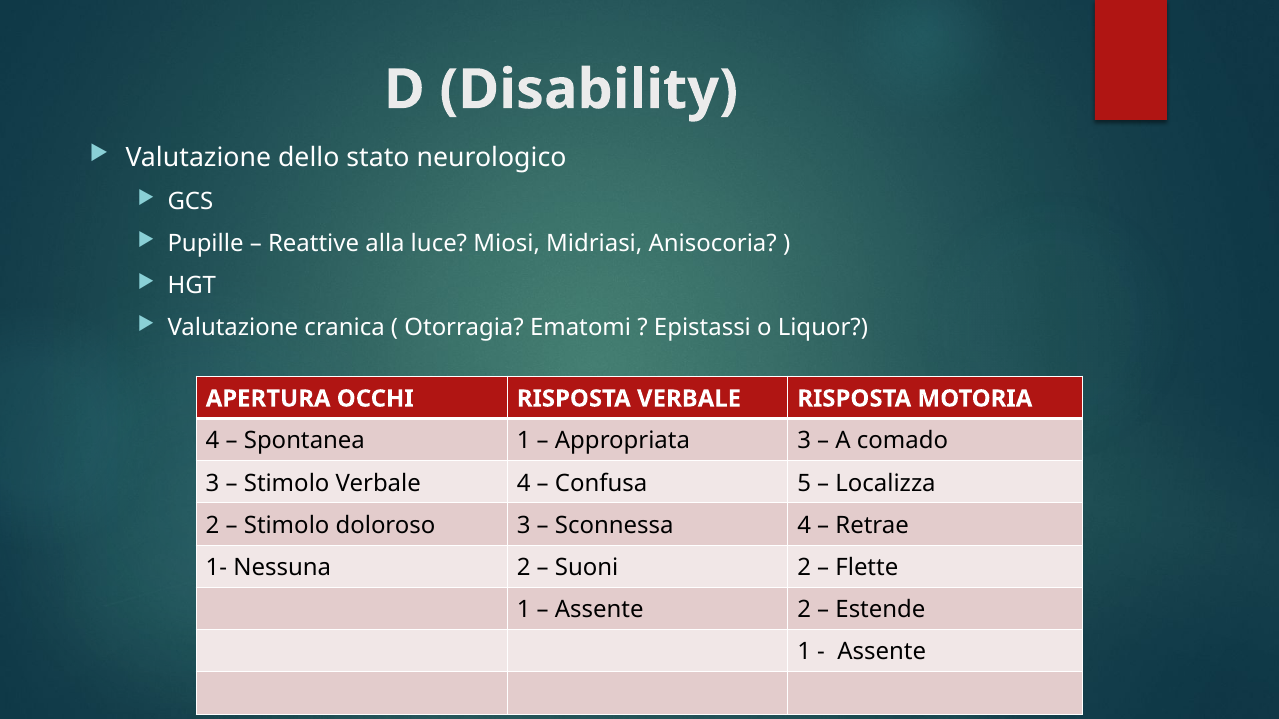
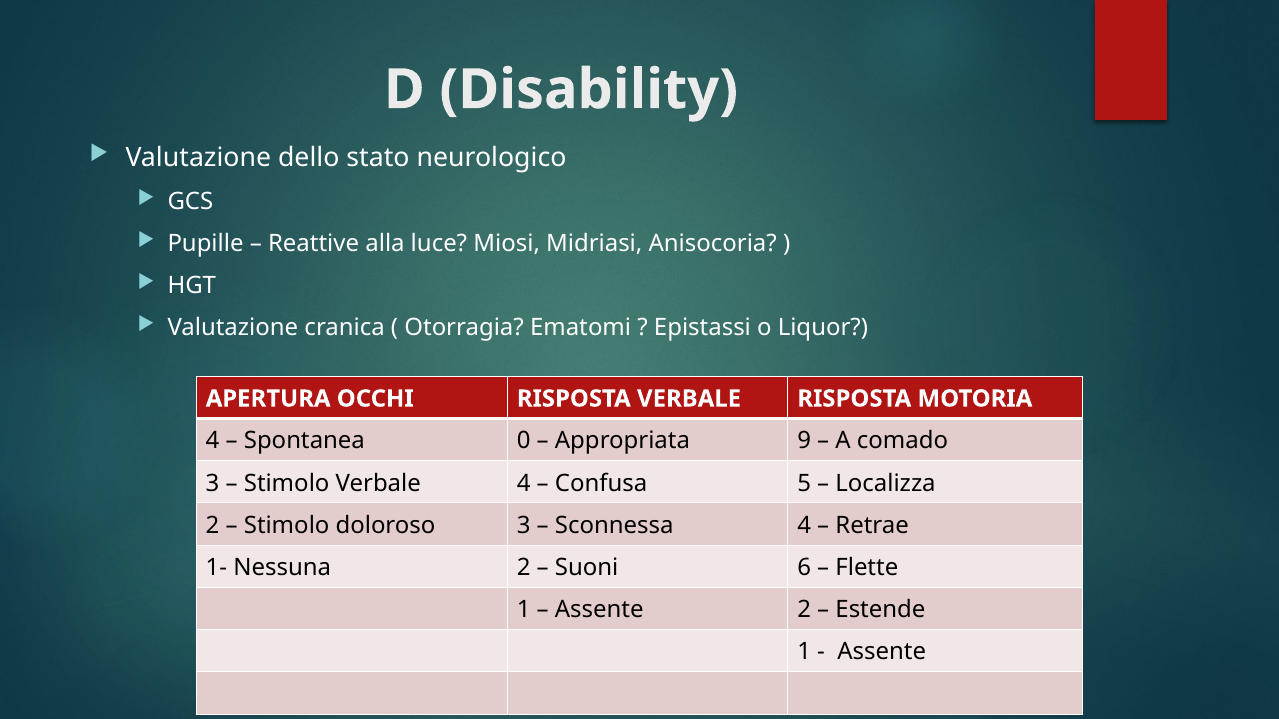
Spontanea 1: 1 -> 0 (524, 441)
Appropriata 3: 3 -> 9 (804, 441)
Suoni 2: 2 -> 6 (804, 568)
